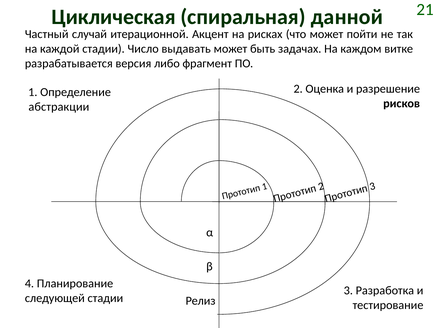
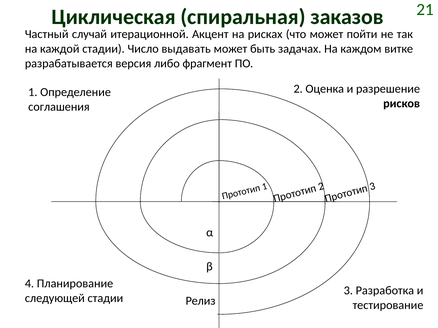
данной: данной -> заказов (347, 17)
абстракции: абстракции -> соглашения (59, 107)
